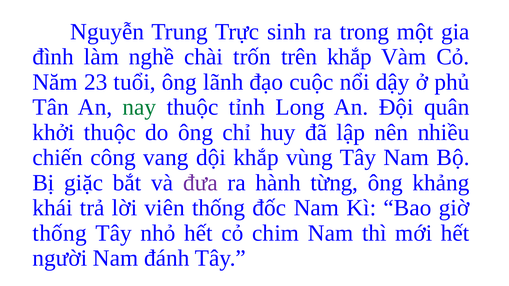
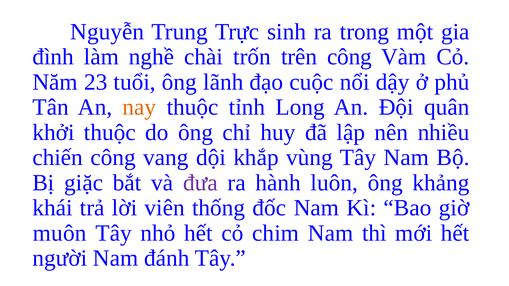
trên khắp: khắp -> công (350, 57)
nay colour: green -> orange (139, 107)
từng: từng -> luôn (334, 183)
thống: thống -> muôn (60, 233)
